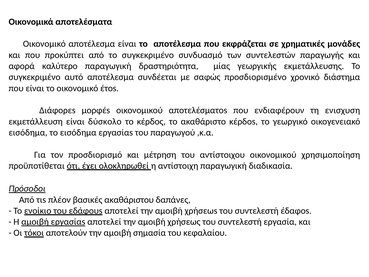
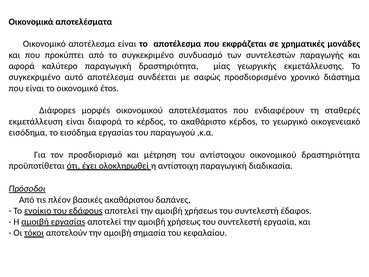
ενισχυση: ενισχυση -> σταθερές (343, 110)
δύσκολο: δύσκολο -> διαφορά (105, 121)
οικονομικού χρησιμοποίηση: χρησιμοποίηση -> δραστηριότητα (331, 155)
